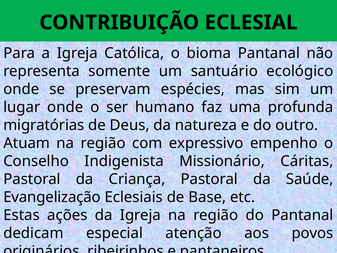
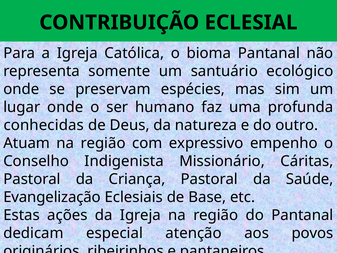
migratórias: migratórias -> conhecidas (44, 125)
